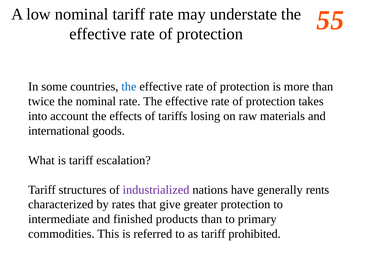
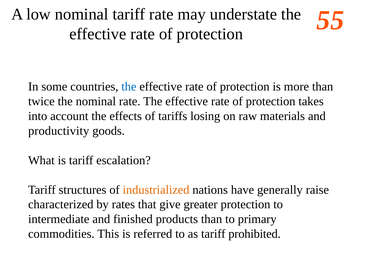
international: international -> productivity (59, 131)
industrialized colour: purple -> orange (156, 190)
rents: rents -> raise (317, 190)
